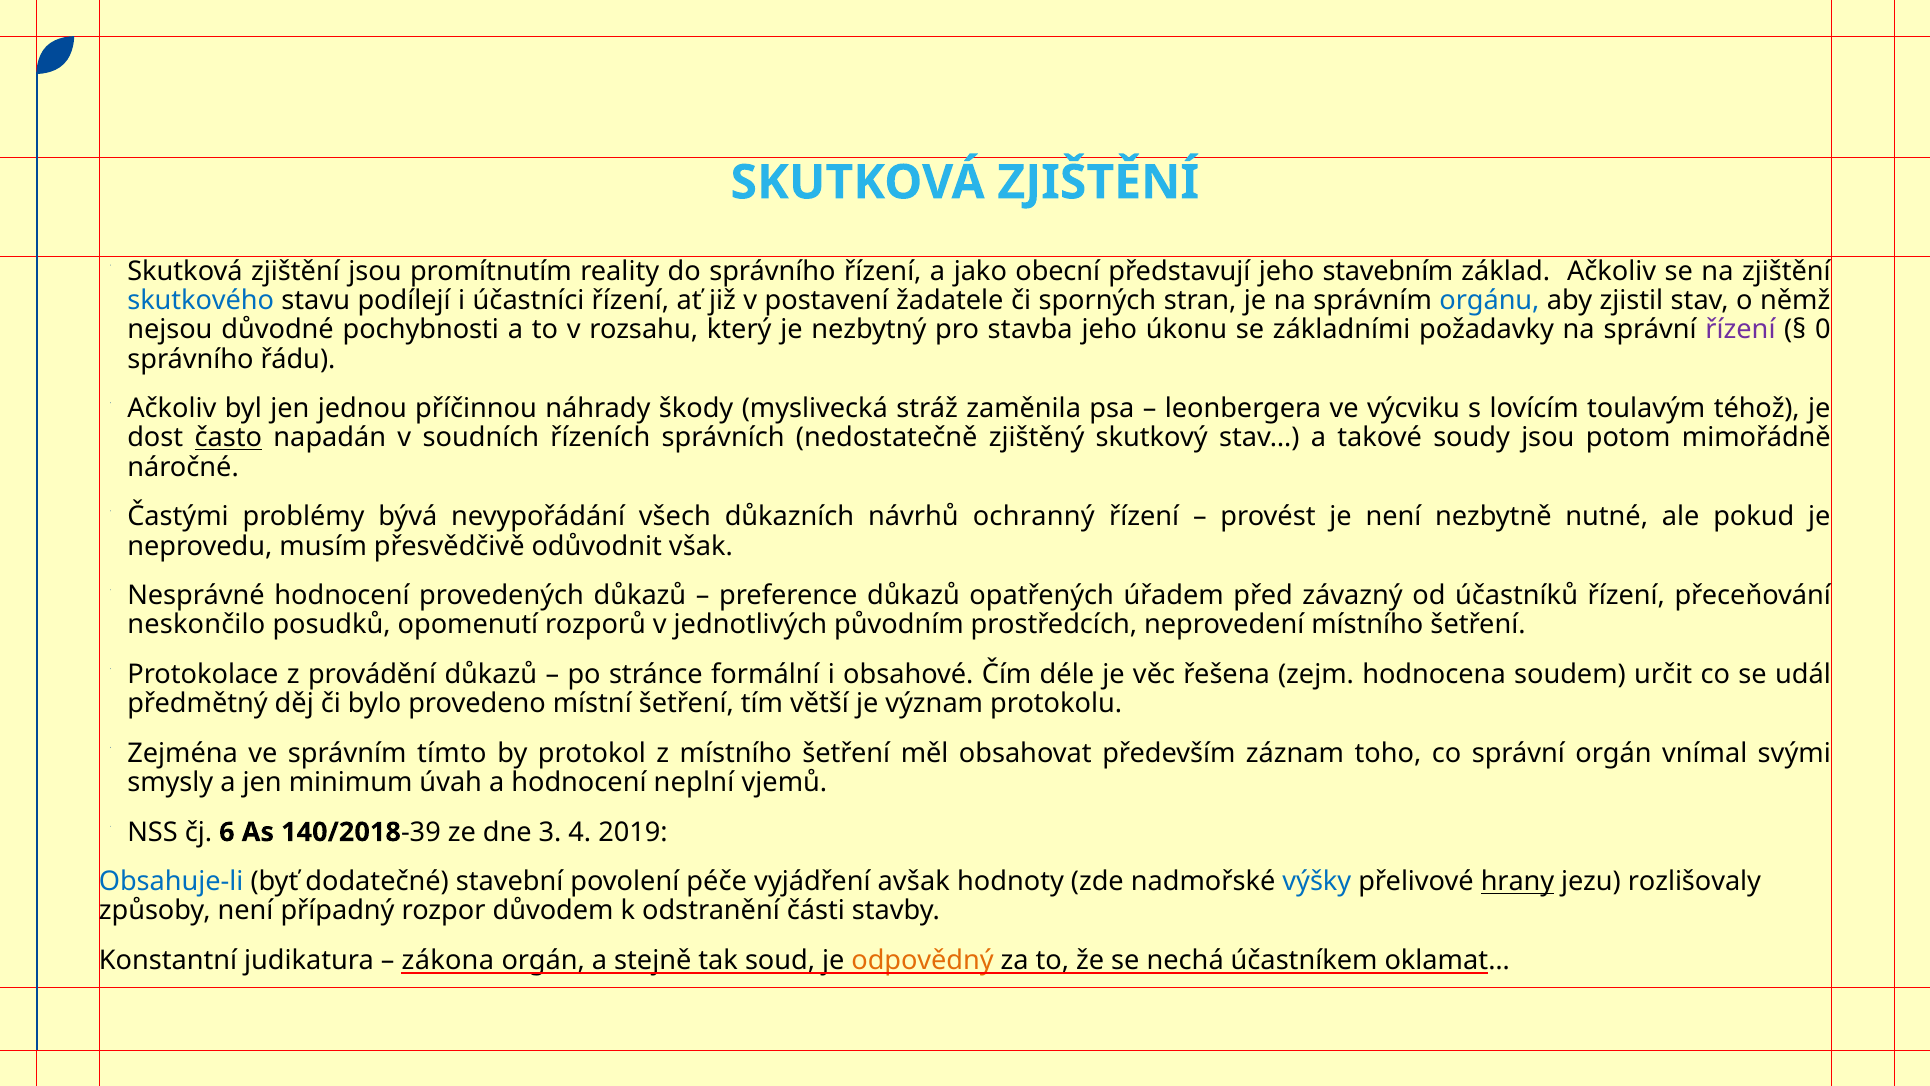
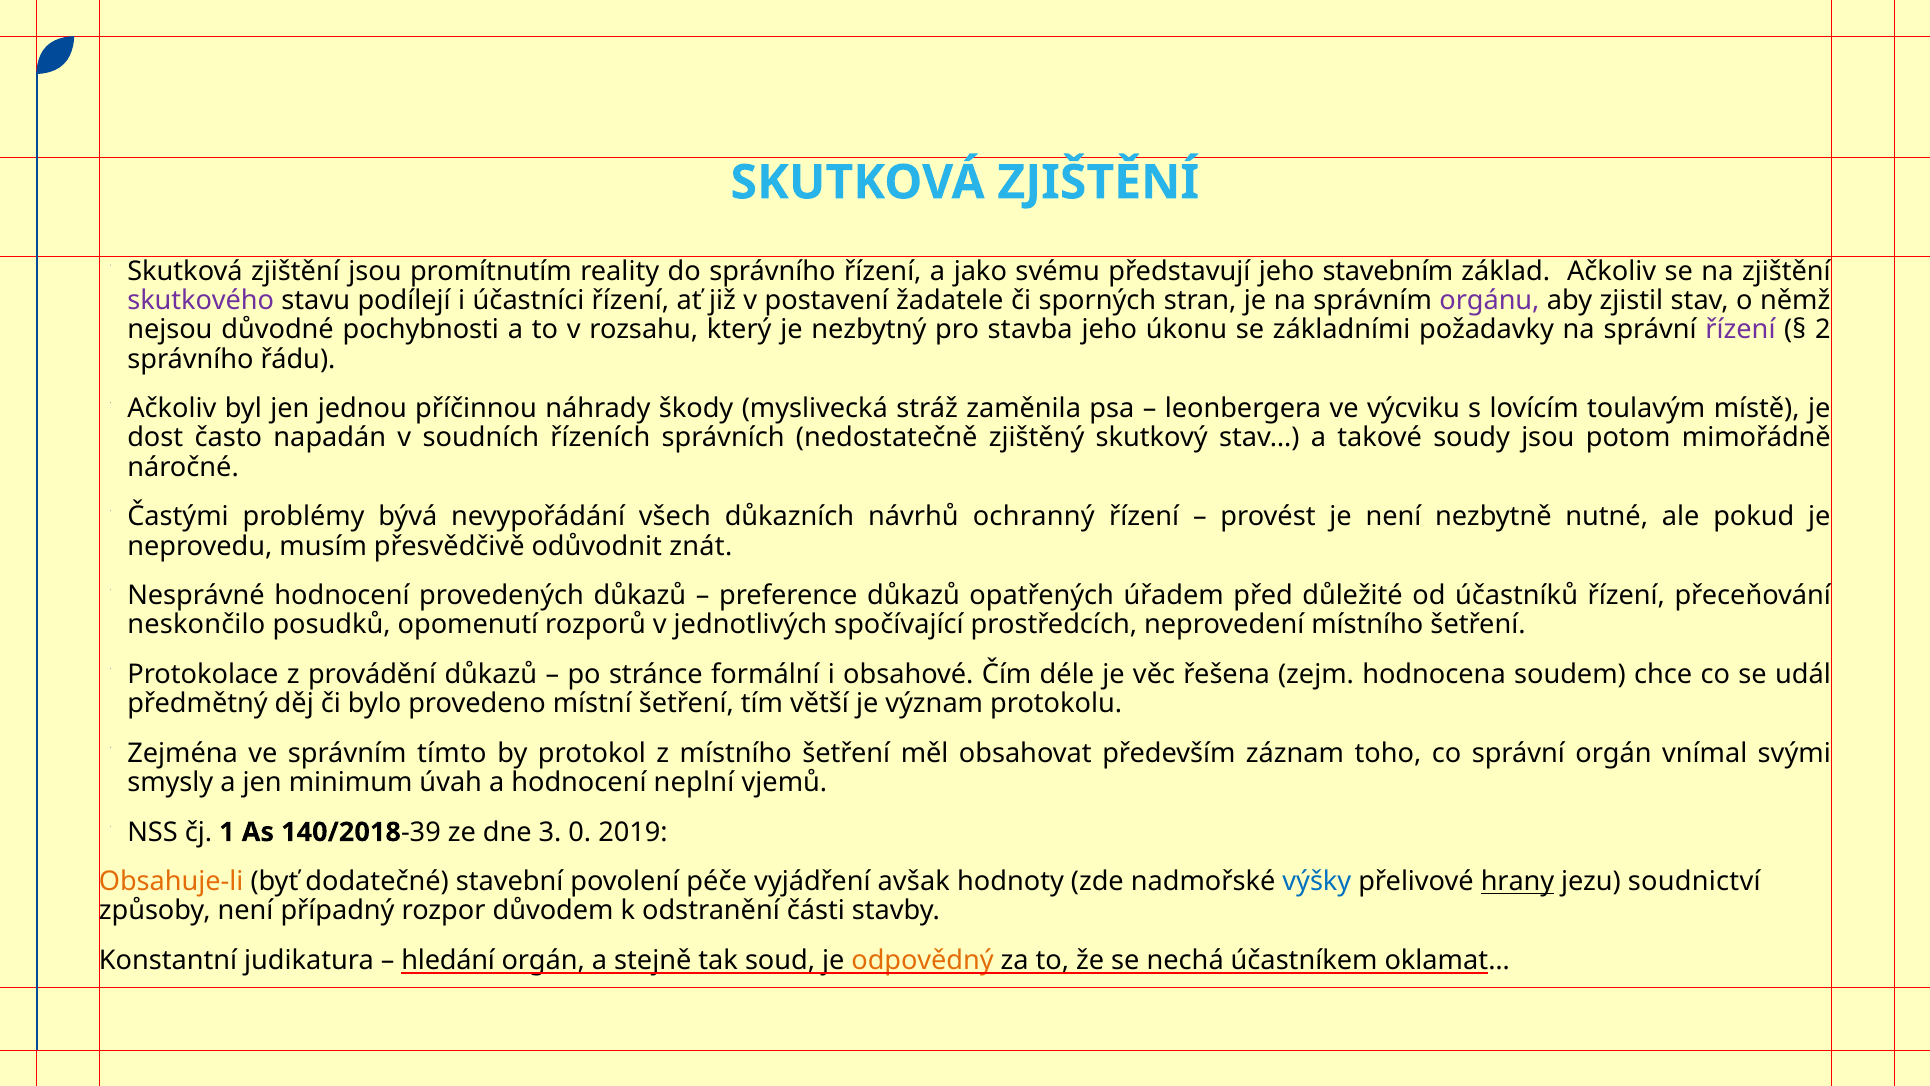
obecní: obecní -> svému (1058, 271)
skutkového colour: blue -> purple (201, 300)
orgánu colour: blue -> purple (1489, 300)
0: 0 -> 2 (1823, 330)
téhož: téhož -> místě (1757, 408)
často underline: present -> none (228, 438)
však: však -> znát (701, 546)
závazný: závazný -> důležité (1353, 595)
původním: původním -> spočívající (899, 625)
určit: určit -> chce (1663, 674)
6: 6 -> 1 (227, 832)
4: 4 -> 0 (580, 832)
Obsahuje-li colour: blue -> orange (171, 881)
rozlišovaly: rozlišovaly -> soudnictví (1694, 881)
zákona: zákona -> hledání (448, 960)
